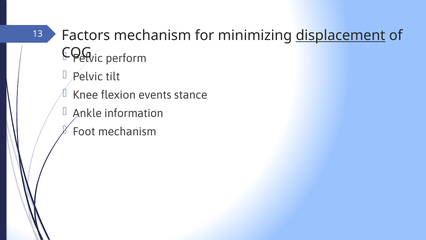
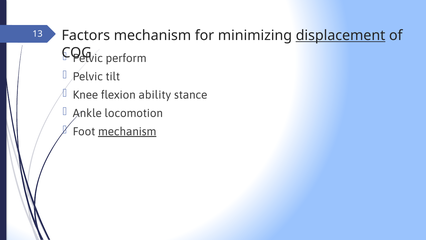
events: events -> ability (155, 95)
information: information -> locomotion (134, 113)
mechanism underline: none -> present (127, 131)
